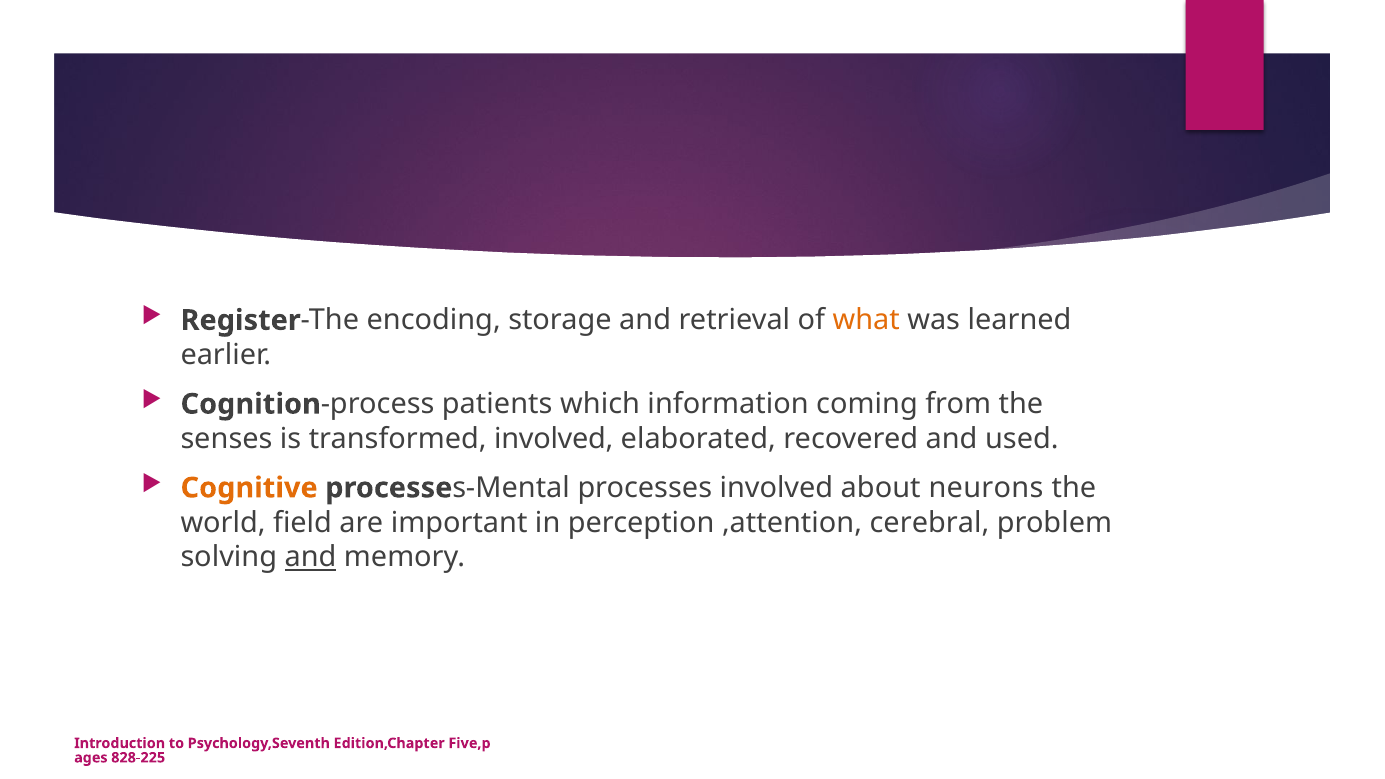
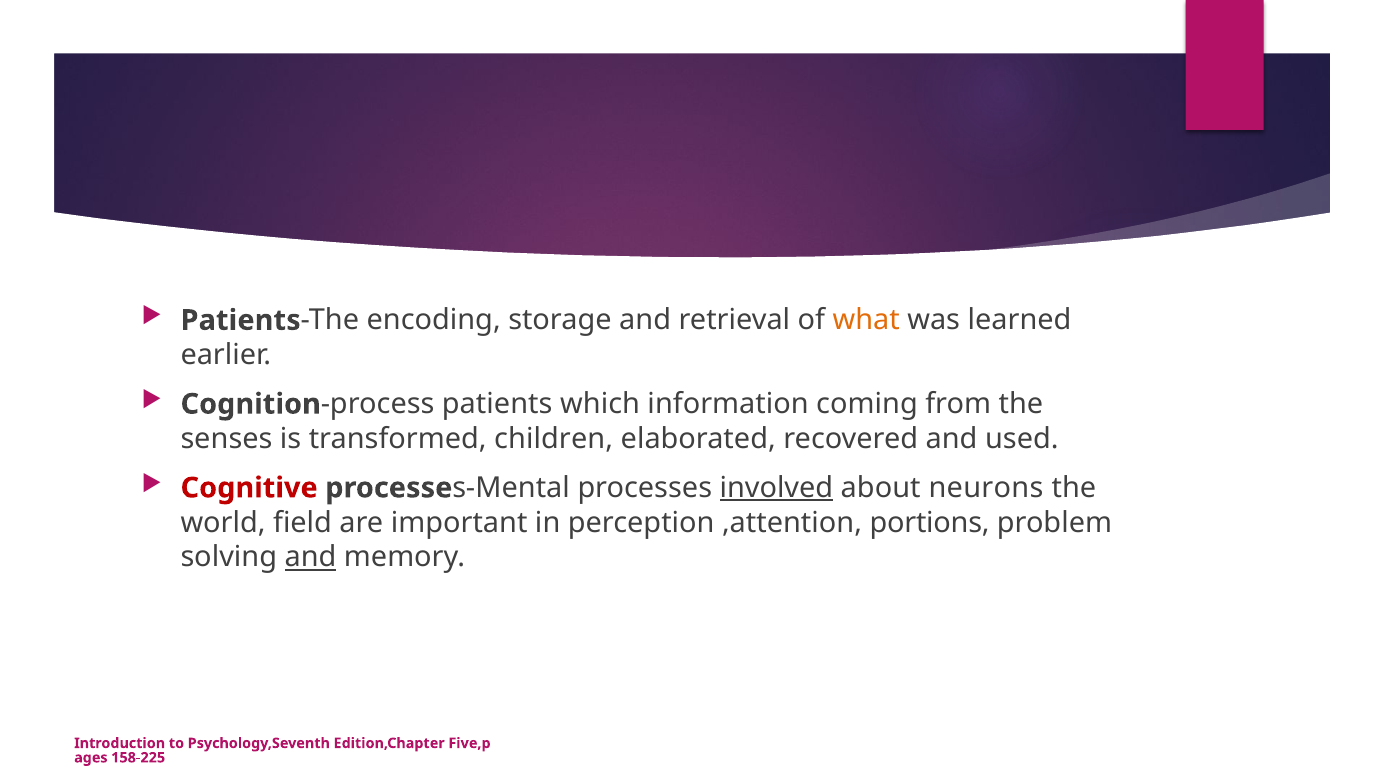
Register: Register -> Patients (241, 320)
transformed involved: involved -> children (554, 439)
Cognitive colour: orange -> red (249, 488)
involved underline: none -> present (776, 488)
cerebral: cerebral -> portions (930, 523)
828-225: 828-225 -> 158-225 (138, 758)
